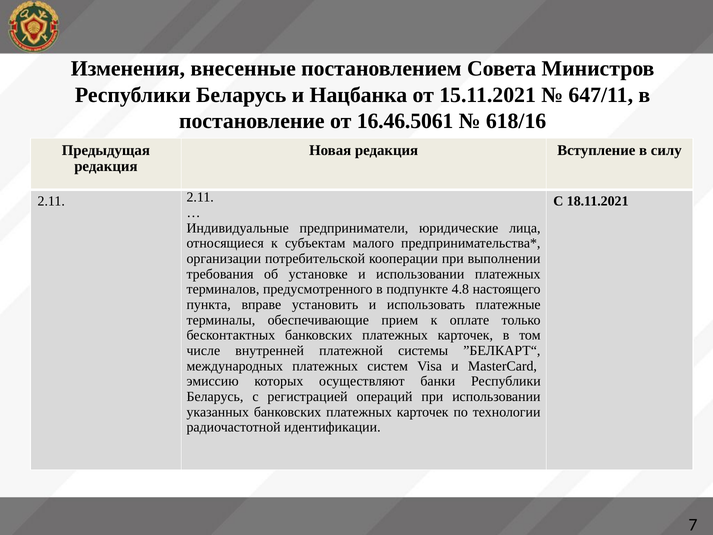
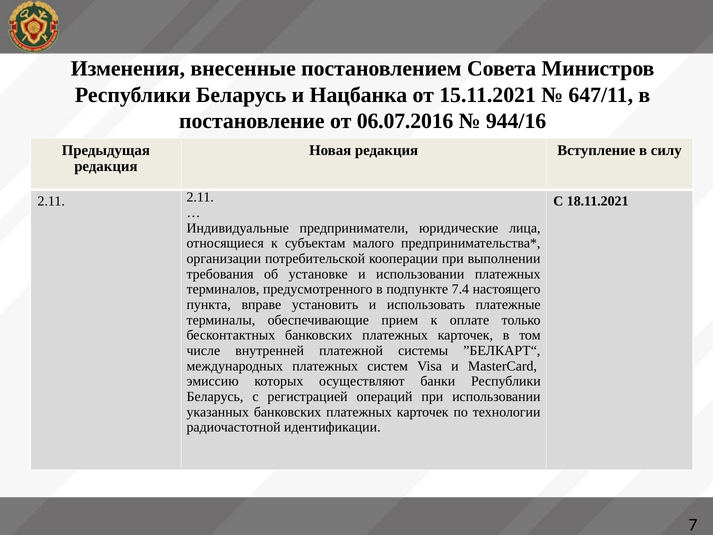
16.46.5061: 16.46.5061 -> 06.07.2016 (405, 121)
618/16: 618/16 -> 944/16 (516, 121)
4.8: 4.8 -> 7.4 (460, 289)
